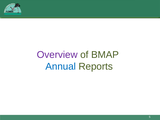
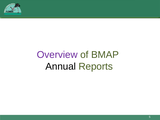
Annual colour: blue -> black (61, 66)
